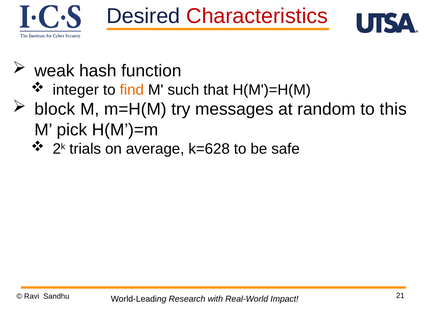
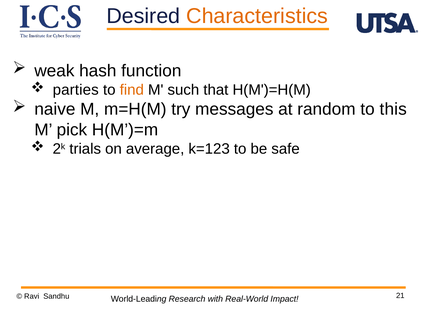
Characteristics colour: red -> orange (257, 16)
integer: integer -> parties (76, 90)
block: block -> naive (55, 109)
k=628: k=628 -> k=123 (209, 149)
